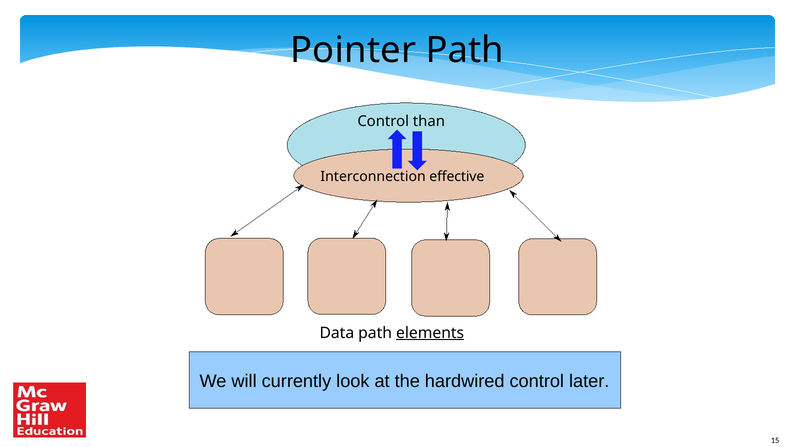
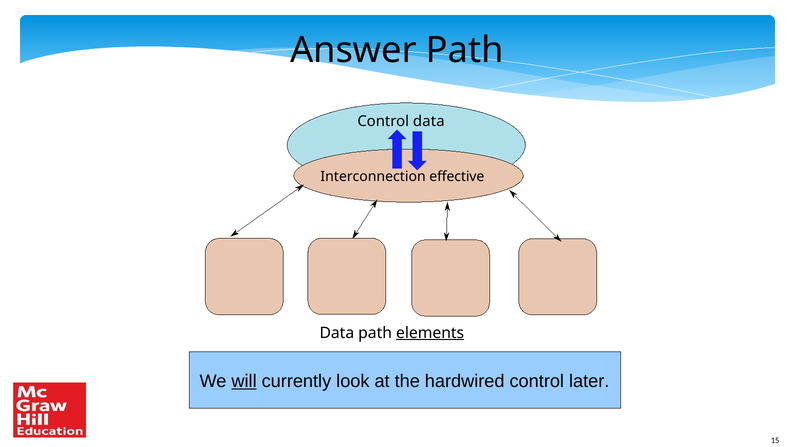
Pointer: Pointer -> Answer (353, 50)
Control than: than -> data (429, 121)
will underline: none -> present (244, 381)
